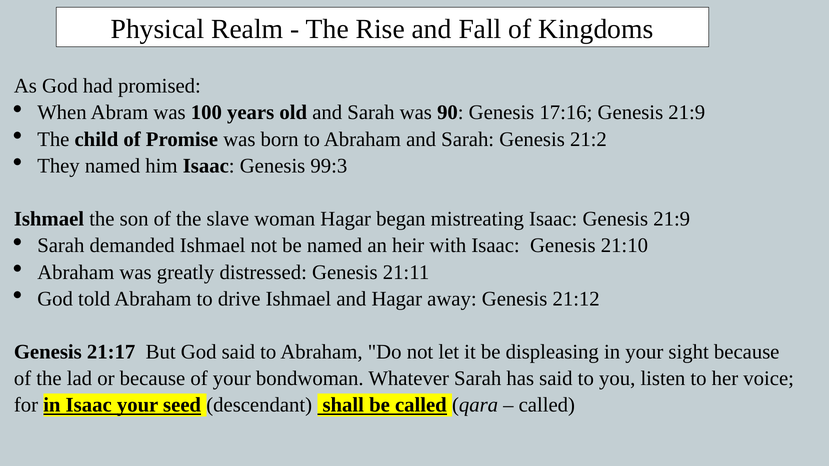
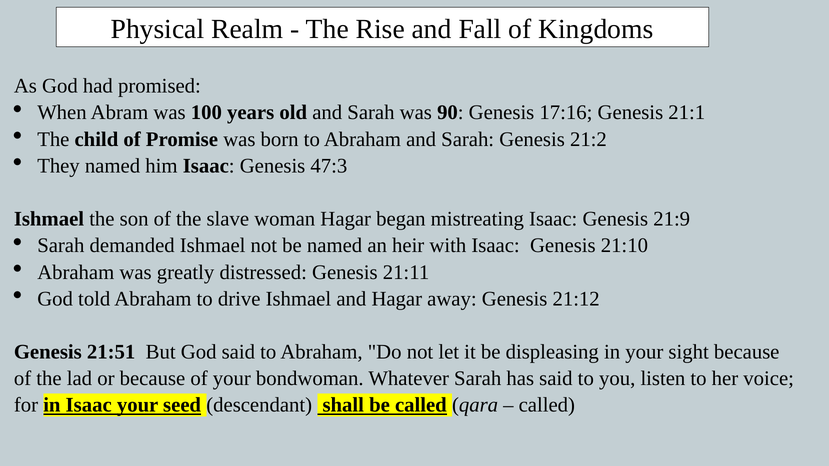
17:16 Genesis 21:9: 21:9 -> 21:1 (687, 113)
99:3: 99:3 -> 47:3 (329, 166)
21:17: 21:17 -> 21:51 (111, 352)
